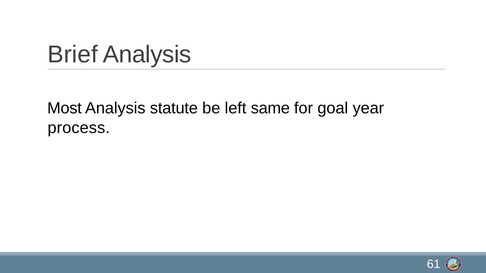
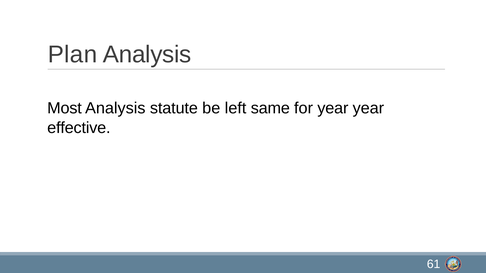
Brief: Brief -> Plan (73, 54)
for goal: goal -> year (333, 108)
process: process -> effective (79, 128)
